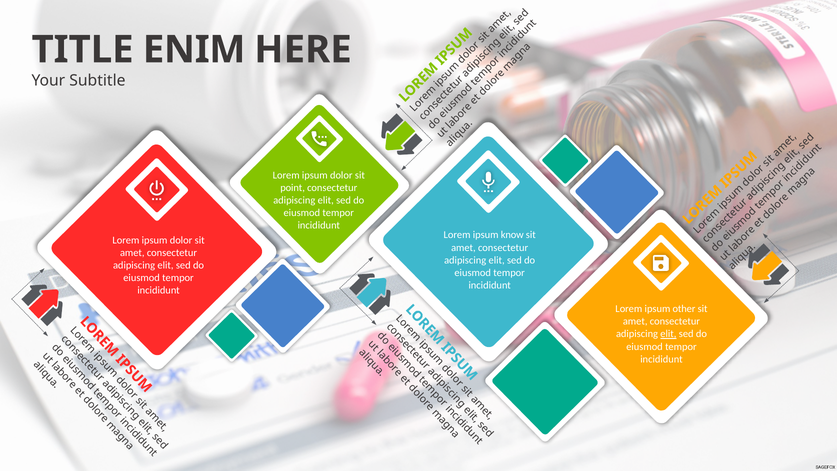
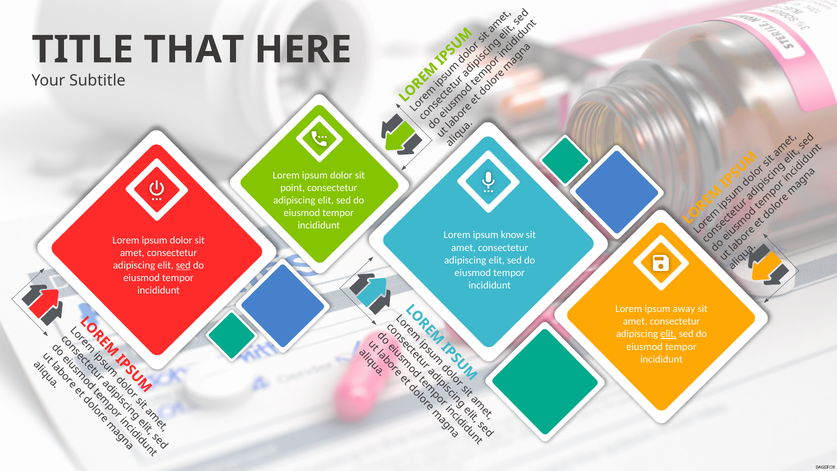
ENIM: ENIM -> THAT (194, 50)
sed underline: none -> present (183, 265)
other: other -> away (684, 309)
